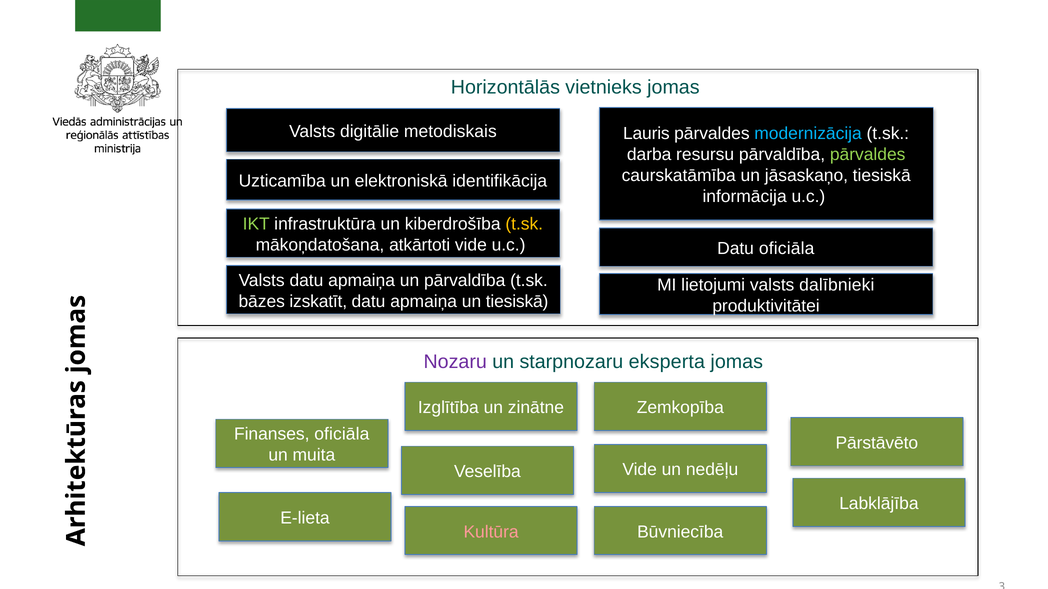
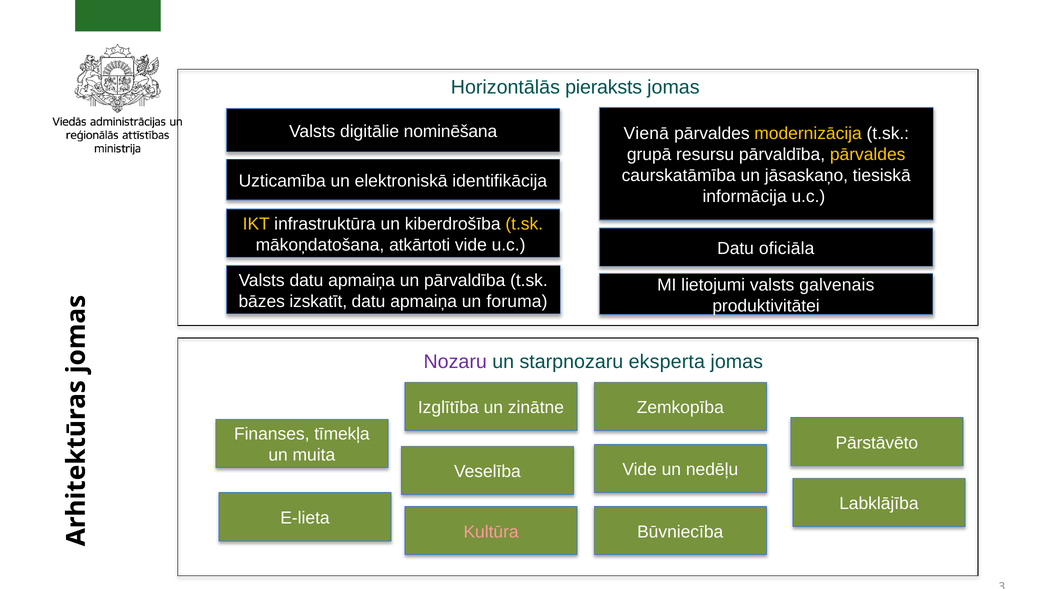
vietnieks: vietnieks -> pieraksts (604, 88)
metodiskais: metodiskais -> nominēšana (450, 132)
Lauris: Lauris -> Vienā (646, 134)
modernizācija colour: light blue -> yellow (808, 134)
darba: darba -> grupā (649, 155)
pārvaldes colour: light green -> yellow (868, 155)
IKT colour: light green -> yellow (256, 224)
dalībnieki: dalībnieki -> galvenais (837, 285)
un tiesiskā: tiesiskā -> foruma (517, 302)
Finanses oficiāla: oficiāla -> tīmekļa (342, 434)
